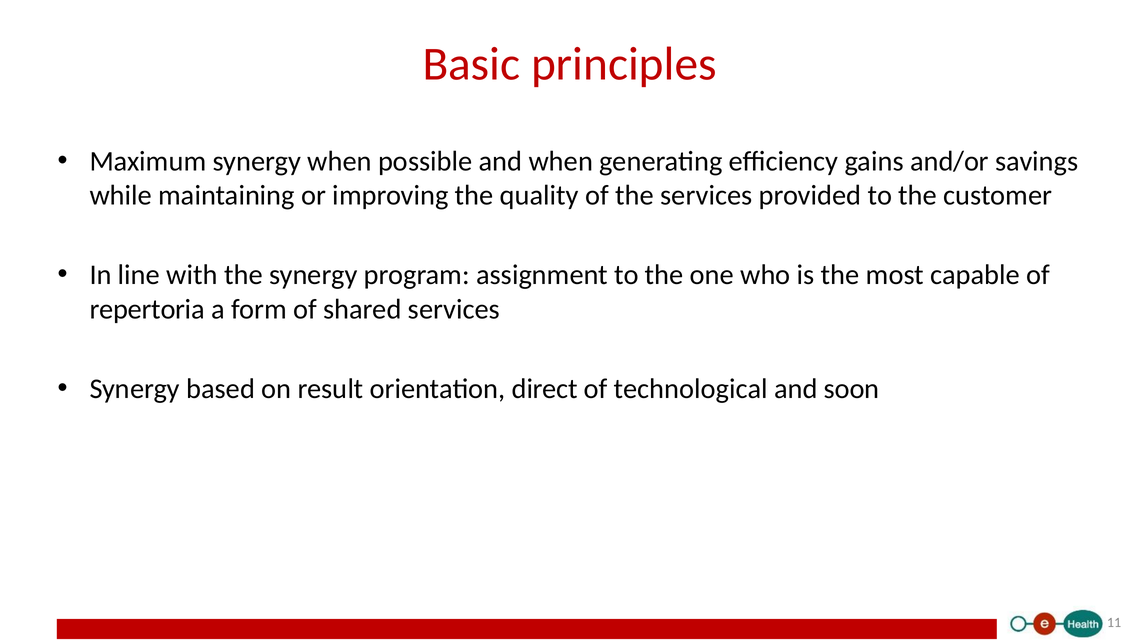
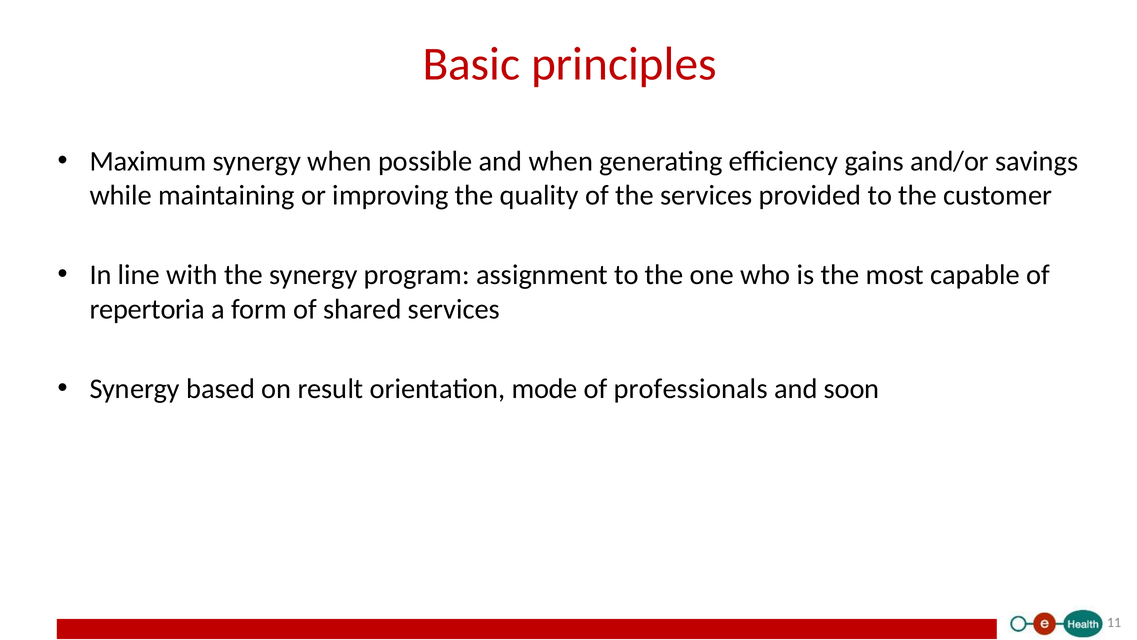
direct: direct -> mode (545, 389)
technological: technological -> professionals (691, 389)
